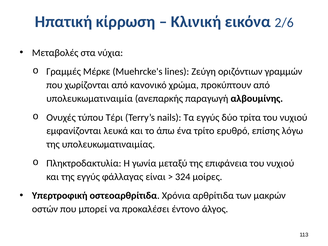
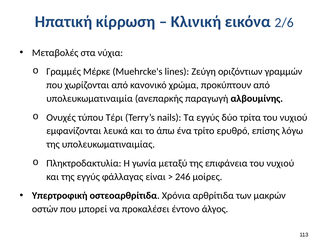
324: 324 -> 246 (183, 177)
